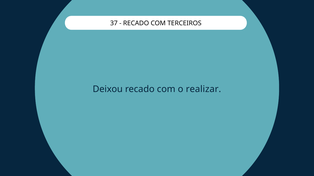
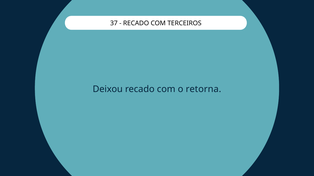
realizar: realizar -> retorna (203, 89)
